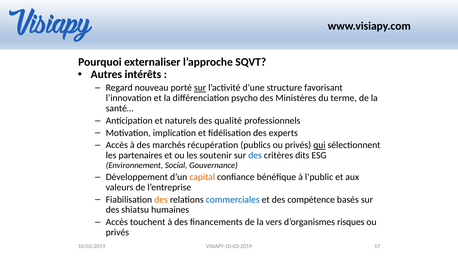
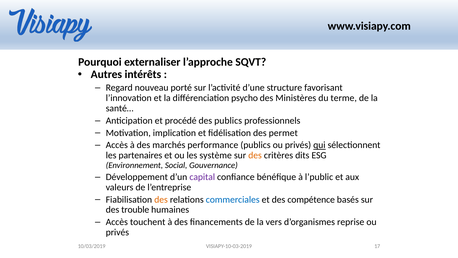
sur underline: present -> none (200, 88)
naturels: naturels -> procédé (181, 120)
des qualité: qualité -> publics (228, 120)
experts: experts -> permet (283, 133)
récupération: récupération -> performance (213, 145)
soutenir: soutenir -> système (216, 155)
des colour: blue -> orange (255, 155)
capital colour: orange -> purple (202, 177)
shiatsu: shiatsu -> trouble (135, 210)
risques: risques -> reprise (351, 222)
